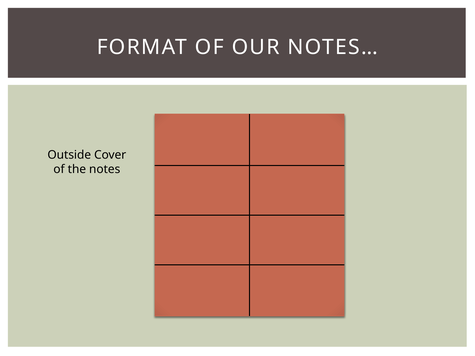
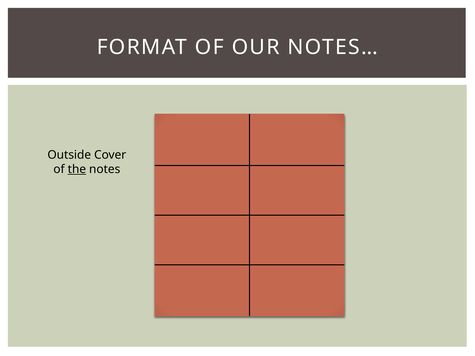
the underline: none -> present (77, 169)
